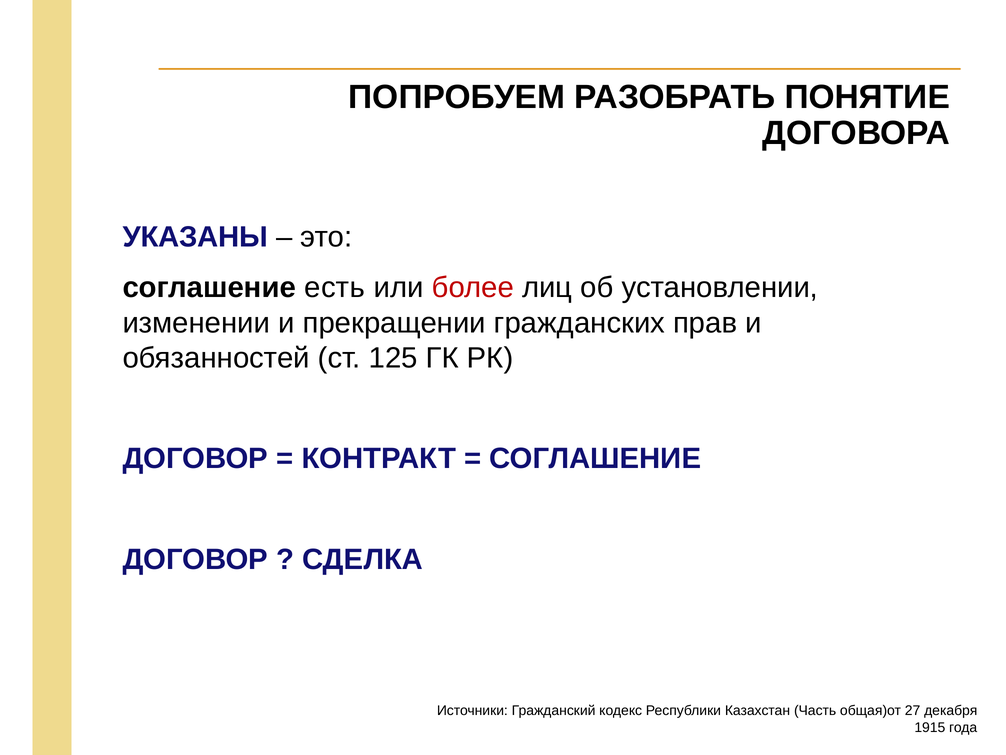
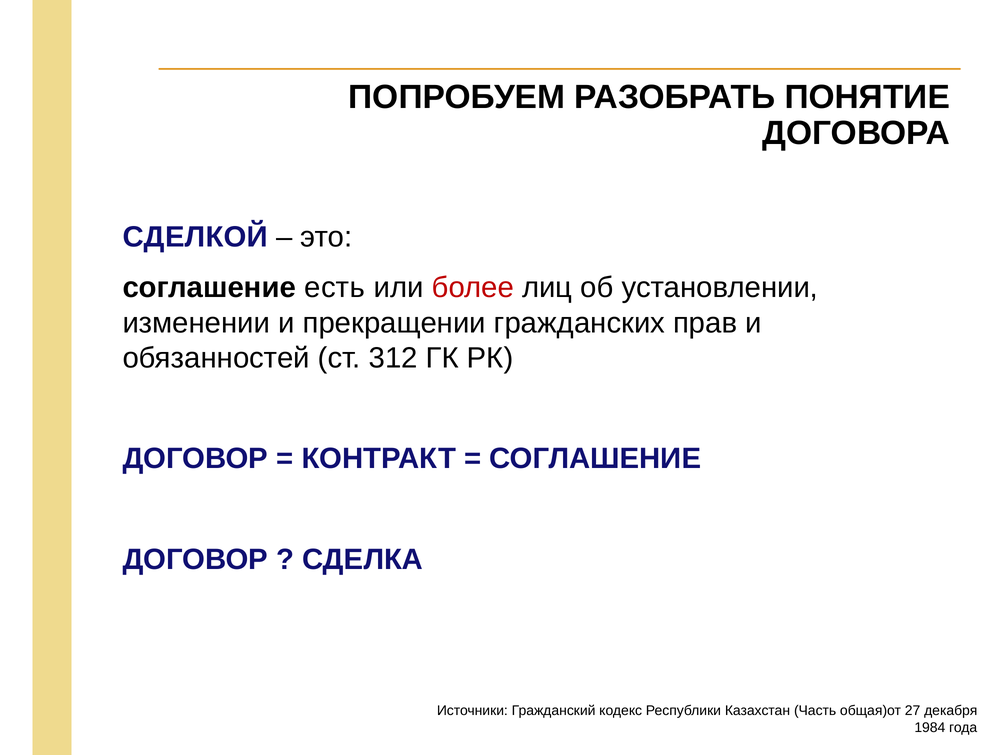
УКАЗАНЫ: УКАЗАНЫ -> СДЕЛКОЙ (195, 237)
125: 125 -> 312 (393, 358)
1915: 1915 -> 1984 (930, 727)
